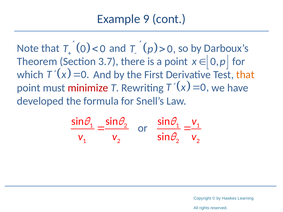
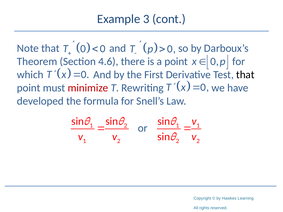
9: 9 -> 3 (146, 19)
3.7: 3.7 -> 4.6 (108, 62)
that colour: orange -> black (245, 75)
